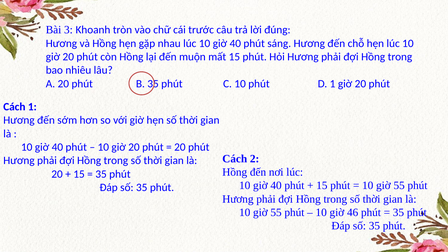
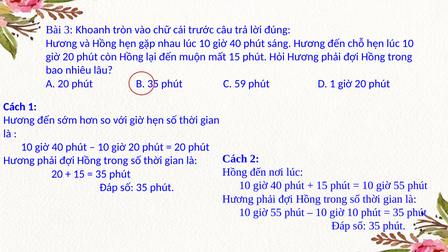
C 10: 10 -> 59 (240, 84)
giờ 46: 46 -> 10 (353, 212)
